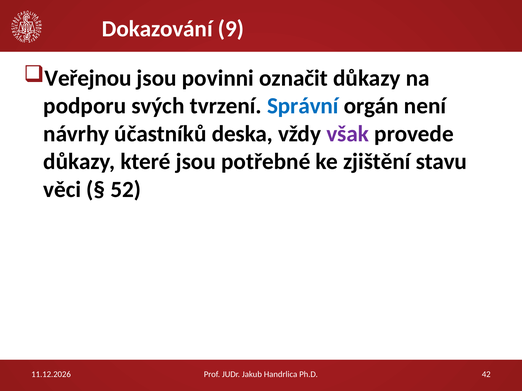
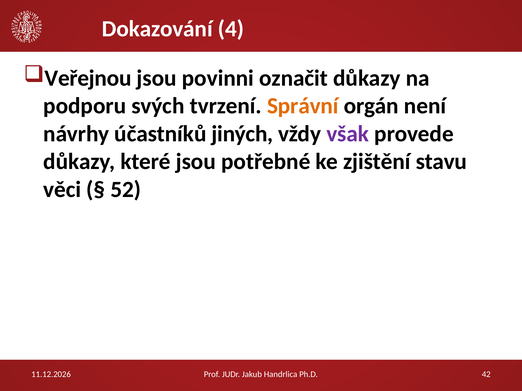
9: 9 -> 4 (231, 29)
Správní colour: blue -> orange (303, 106)
deska: deska -> jiných (242, 134)
